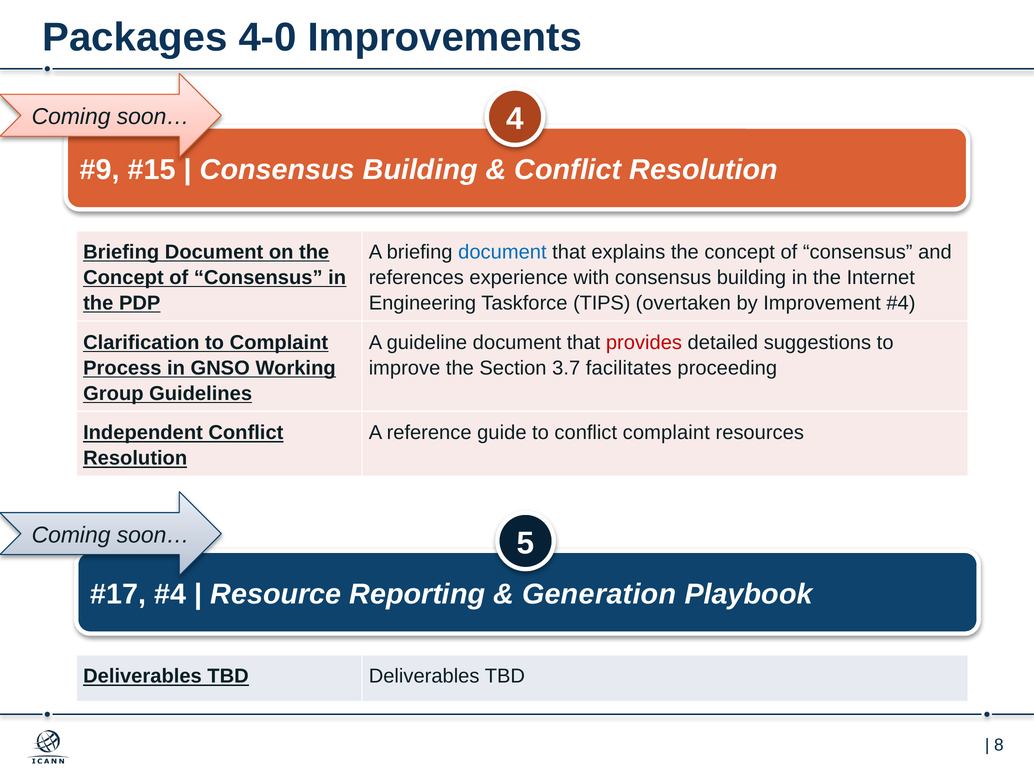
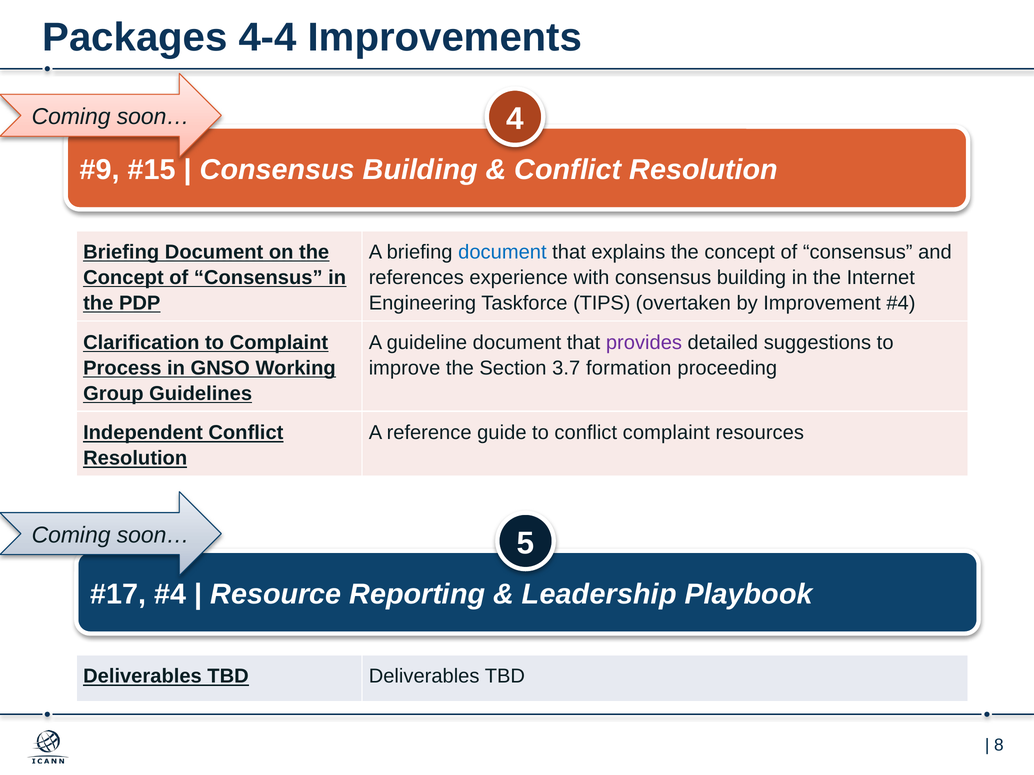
4-0: 4-0 -> 4-4 (268, 37)
provides colour: red -> purple (644, 343)
facilitates: facilitates -> formation (629, 368)
Generation: Generation -> Leadership (599, 595)
